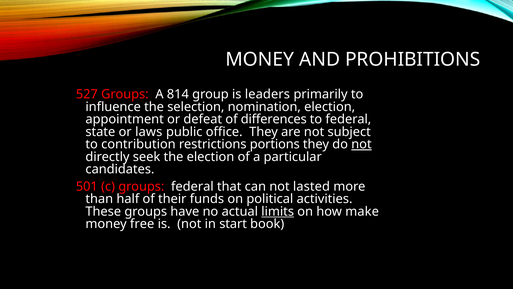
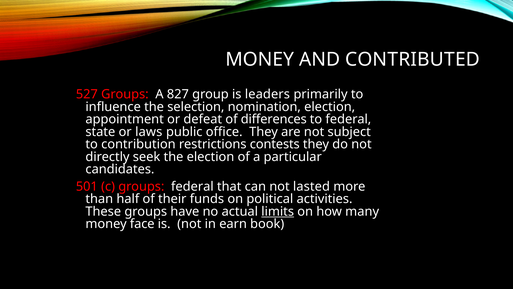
PROHIBITIONS: PROHIBITIONS -> CONTRIBUTED (413, 59)
814: 814 -> 827 (178, 94)
portions: portions -> contests (275, 144)
not underline: present -> none (361, 144)
make: make -> many (362, 211)
free: free -> face (142, 224)
start: start -> earn (233, 224)
